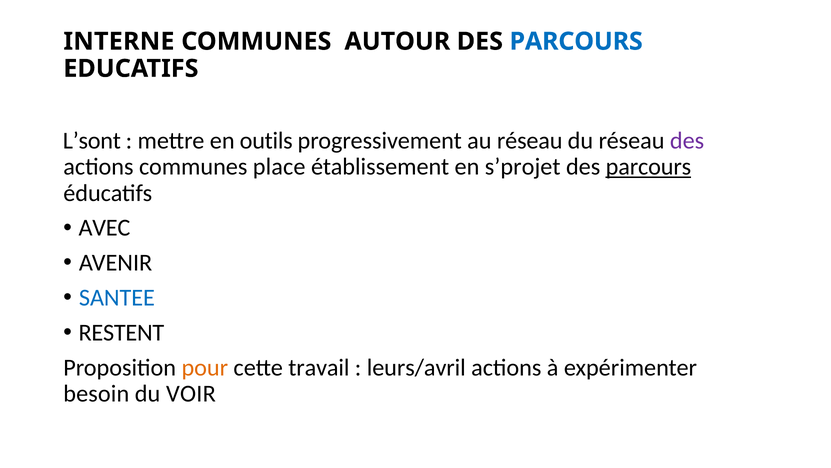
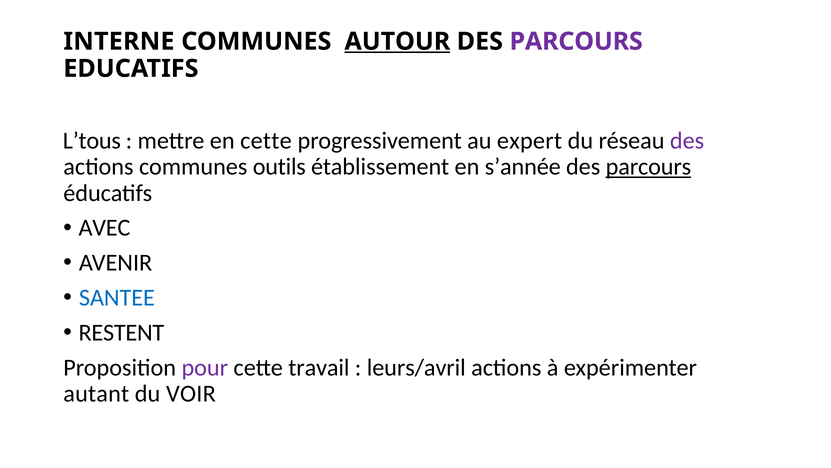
AUTOUR underline: none -> present (397, 41)
PARCOURS colour: blue -> purple (576, 41)
L’sont: L’sont -> L’tous (92, 140)
en outils: outils -> cette (266, 140)
au réseau: réseau -> expert (530, 140)
place: place -> outils (279, 167)
s’projet: s’projet -> s’année (523, 167)
pour colour: orange -> purple (205, 367)
besoin: besoin -> autant (96, 393)
